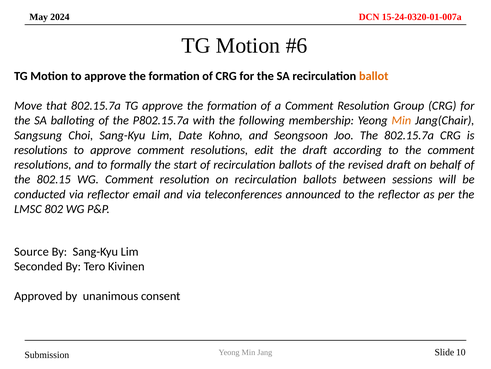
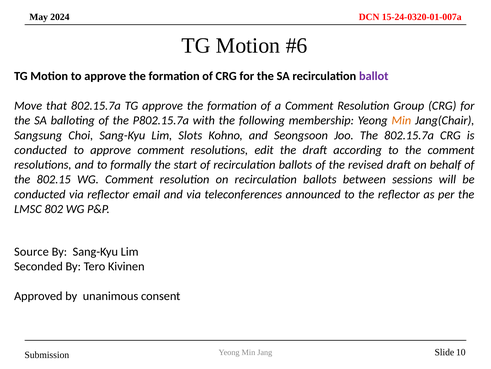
ballot colour: orange -> purple (374, 76)
Date: Date -> Slots (190, 135)
resolutions: resolutions -> conducted (41, 150)
